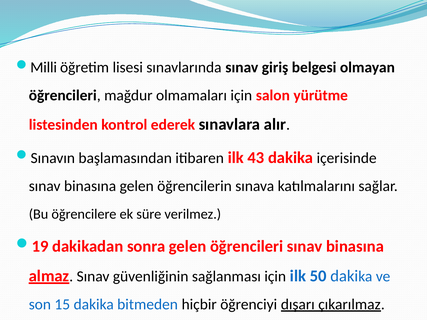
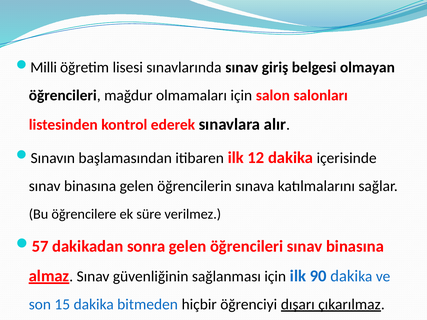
yürütme: yürütme -> salonları (321, 95)
43: 43 -> 12 (256, 158)
19: 19 -> 57 (40, 246)
50: 50 -> 90 (318, 276)
